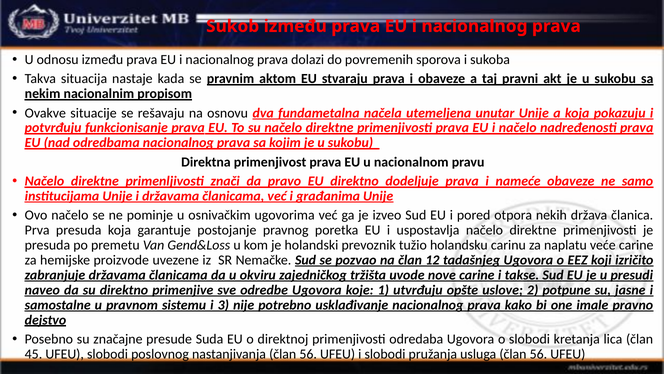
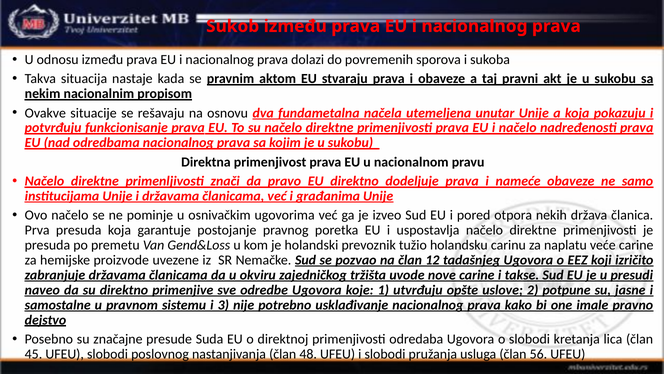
nastanjivanja član 56: 56 -> 48 (308, 354)
